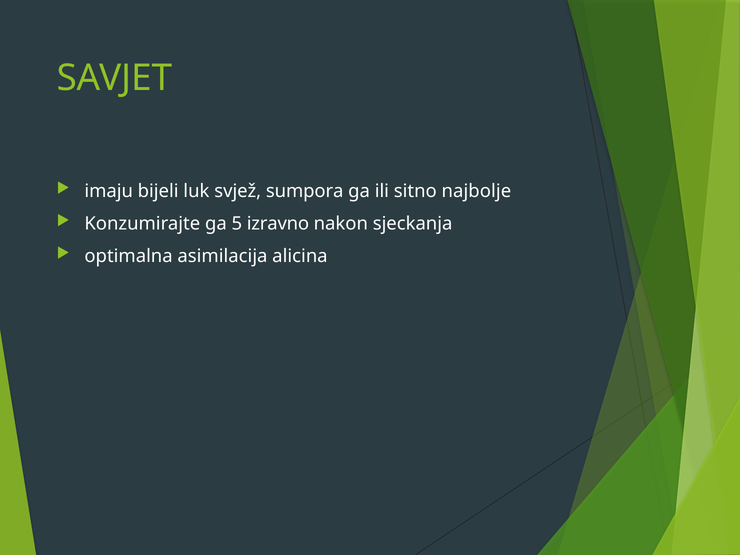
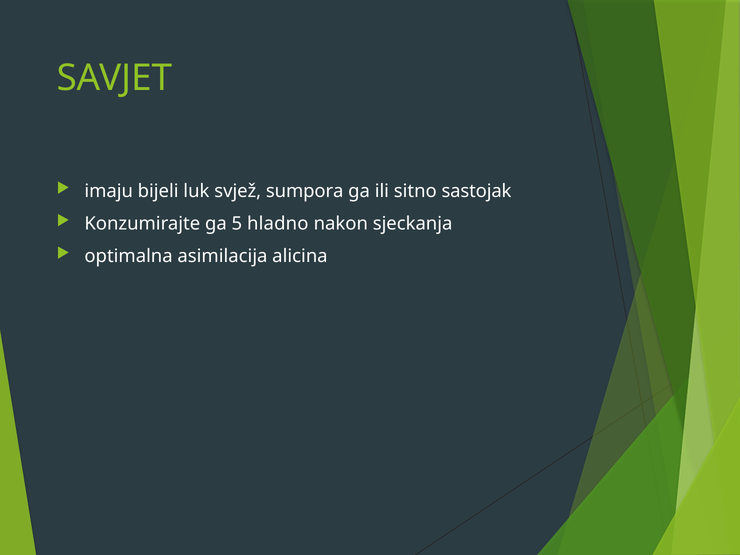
najbolje: najbolje -> sastojak (477, 191)
izravno: izravno -> hladno (278, 223)
